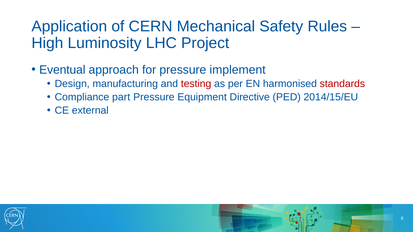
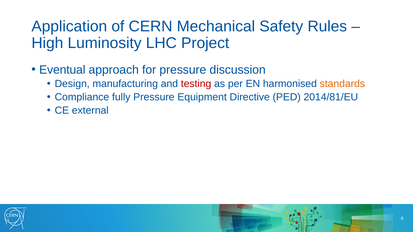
implement: implement -> discussion (238, 70)
standards colour: red -> orange (342, 84)
part: part -> fully (121, 97)
2014/15/EU: 2014/15/EU -> 2014/81/EU (331, 97)
